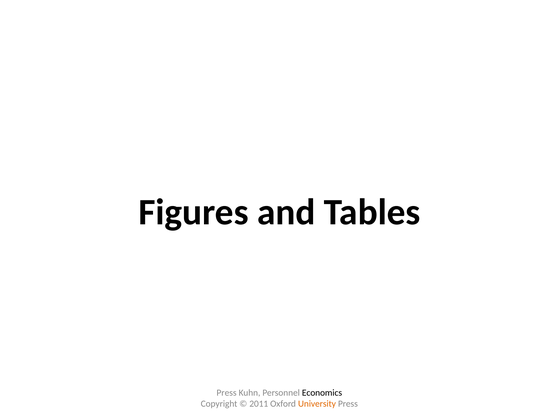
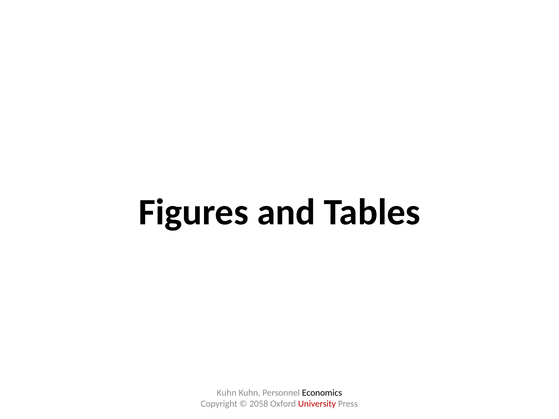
Press: Press -> Kuhn (227, 393)
2011: 2011 -> 2058 (259, 404)
University colour: orange -> red (317, 404)
